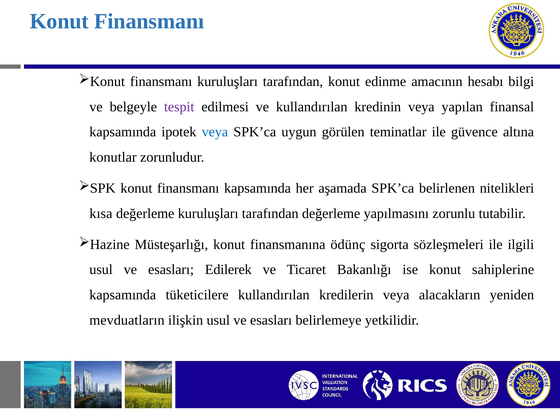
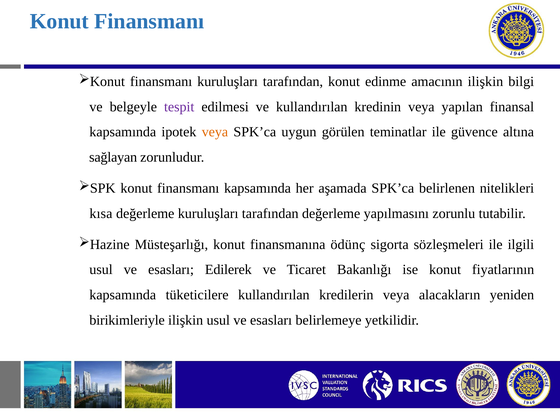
amacının hesabı: hesabı -> ilişkin (485, 82)
veya colour: blue -> orange (215, 132)
konutlar: konutlar -> sağlayan (113, 157)
sahiplerine: sahiplerine -> fiyatlarının (503, 270)
mevduatların: mevduatların -> birikimleriyle (127, 320)
